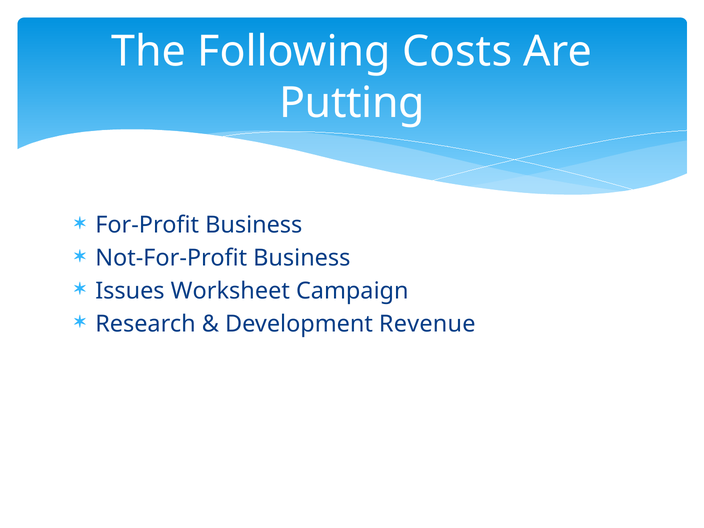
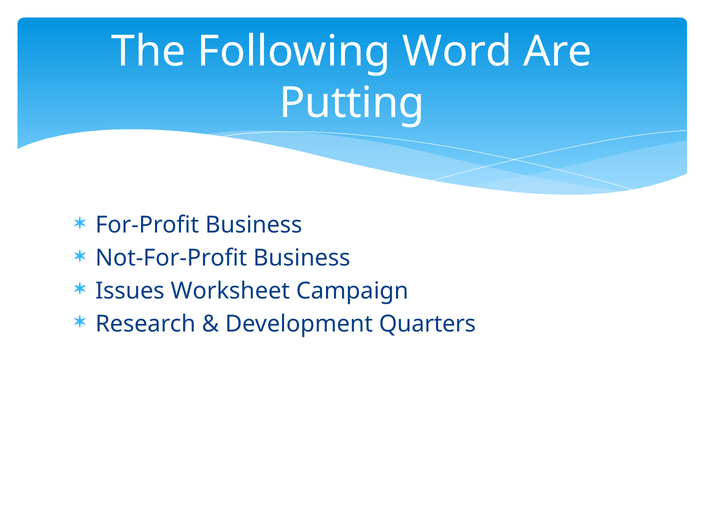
Costs: Costs -> Word (457, 51)
Revenue: Revenue -> Quarters (427, 324)
